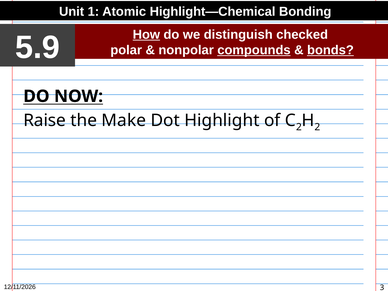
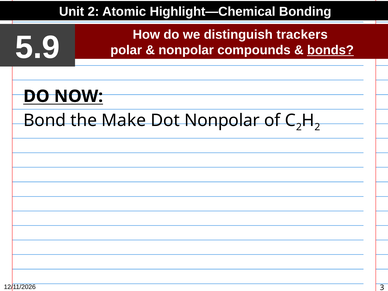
Unit 1: 1 -> 2 (93, 12)
How underline: present -> none (146, 35)
checked: checked -> trackers (302, 35)
compounds underline: present -> none (254, 50)
Raise: Raise -> Bond (45, 120)
Dot Highlight: Highlight -> Nonpolar (222, 120)
